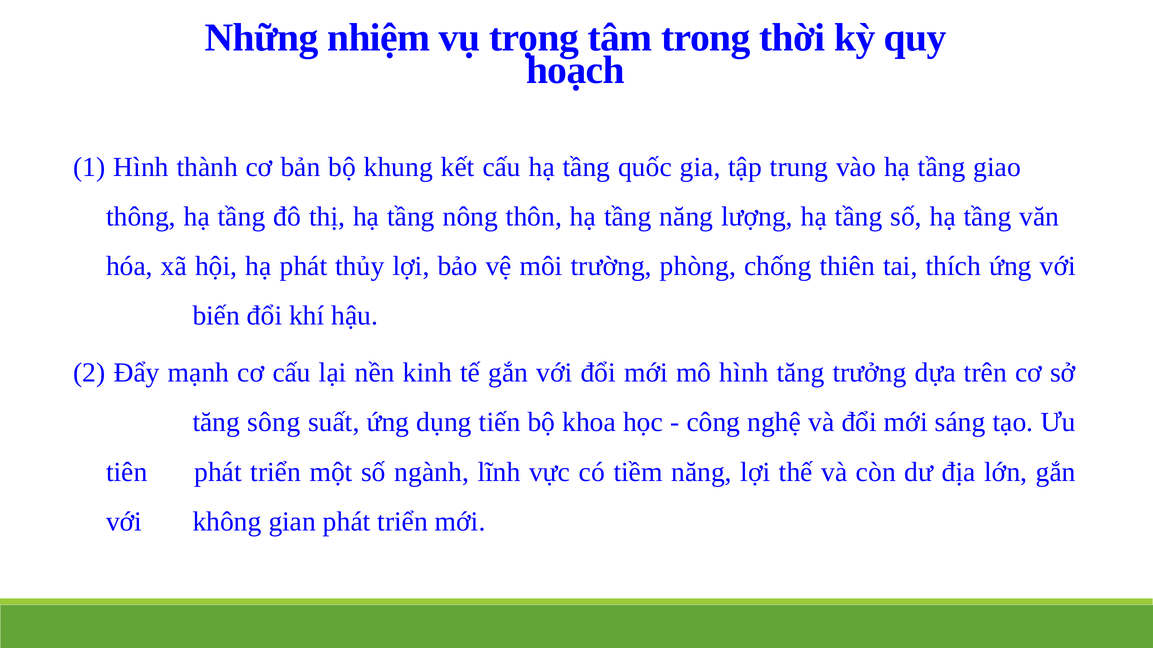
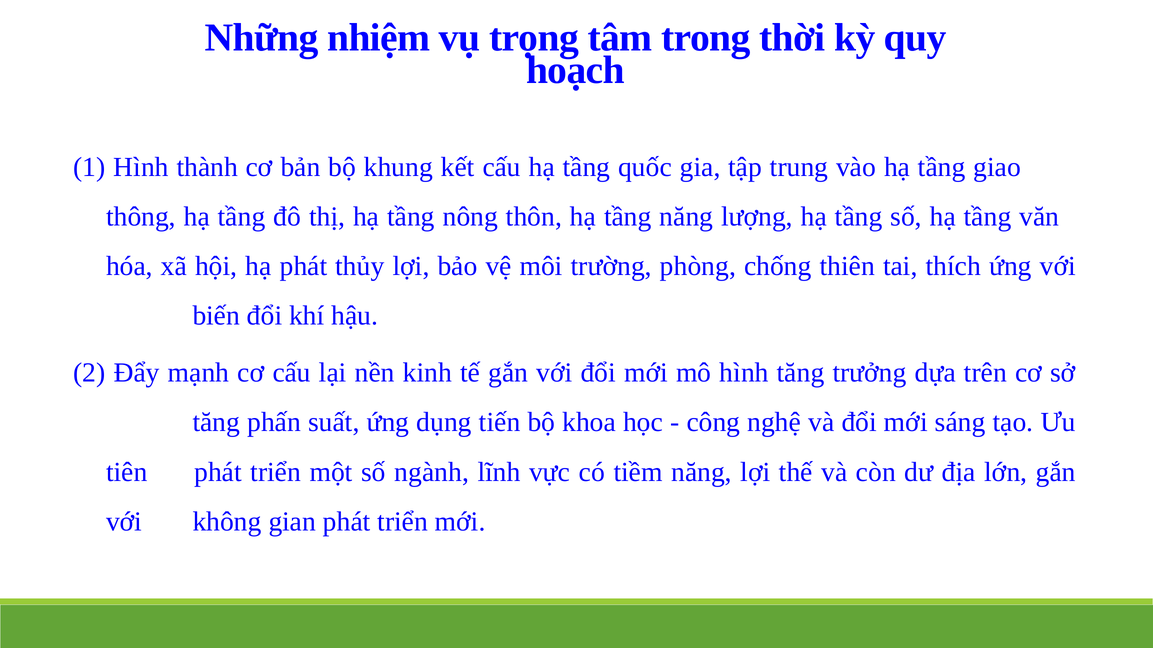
sông: sông -> phấn (274, 423)
